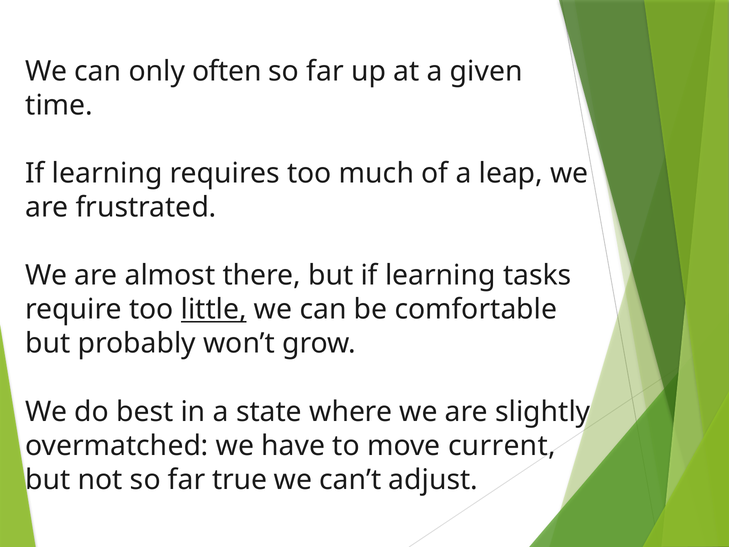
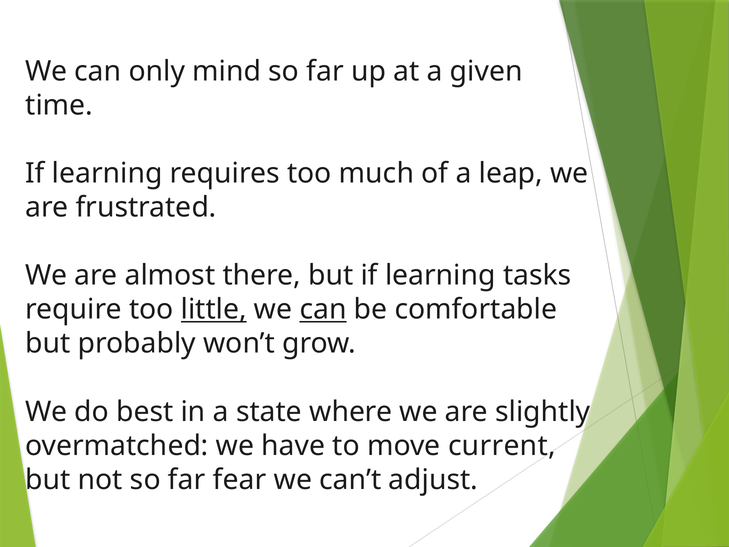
often: often -> mind (227, 71)
can underline: none -> present (323, 309)
true: true -> fear (239, 480)
